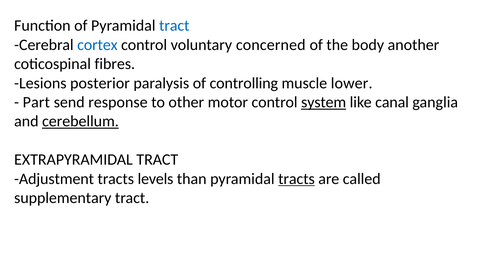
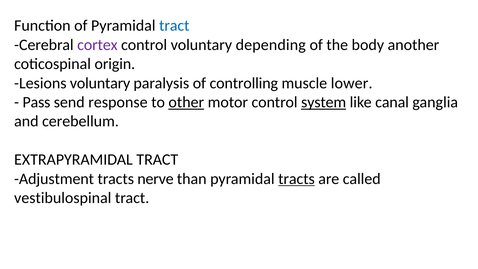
cortex colour: blue -> purple (97, 45)
concerned: concerned -> depending (271, 45)
fibres: fibres -> origin (115, 64)
Lesions posterior: posterior -> voluntary (100, 83)
Part: Part -> Pass (36, 102)
other underline: none -> present (186, 102)
cerebellum underline: present -> none (80, 121)
levels: levels -> nerve (156, 179)
supplementary: supplementary -> vestibulospinal (63, 198)
